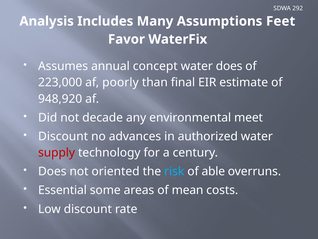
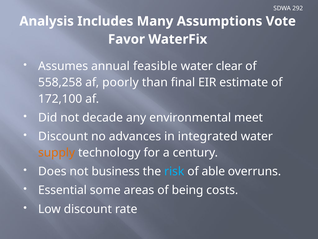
Feet: Feet -> Vote (281, 21)
concept: concept -> feasible (155, 66)
water does: does -> clear (229, 66)
223,000: 223,000 -> 558,258 (60, 82)
948,920: 948,920 -> 172,100 (60, 99)
authorized: authorized -> integrated (208, 136)
supply colour: red -> orange (57, 152)
oriented: oriented -> business (116, 171)
mean: mean -> being (188, 190)
